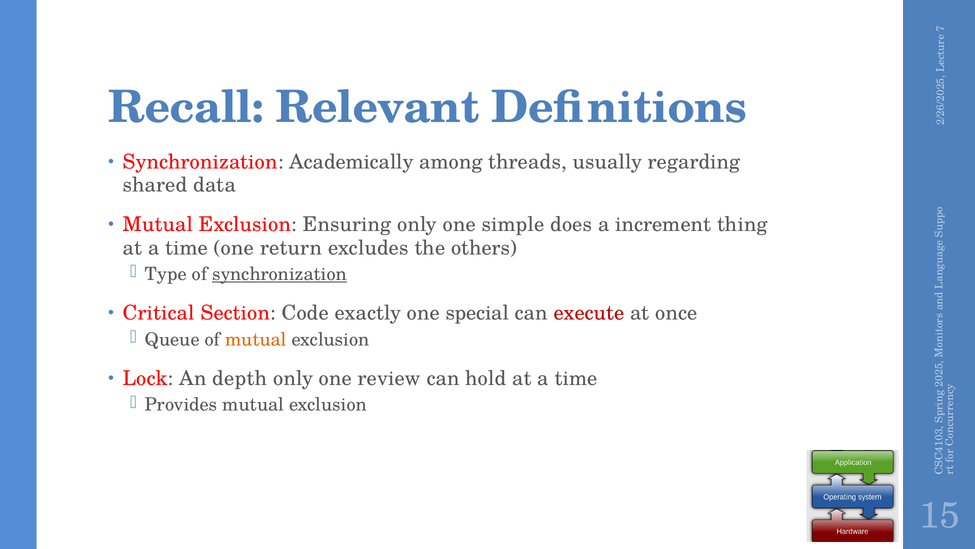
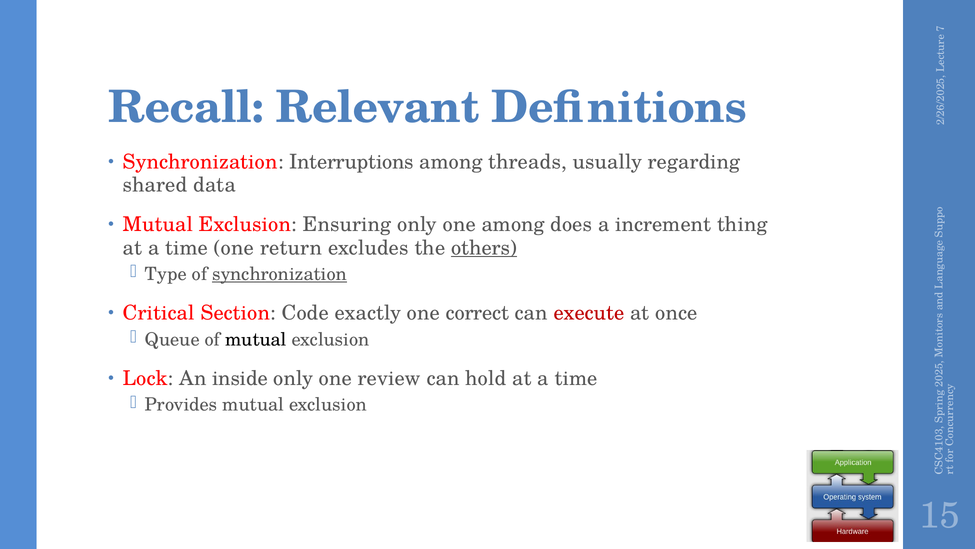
Academically: Academically -> Interruptions (352, 162)
one simple: simple -> among (513, 224)
others underline: none -> present (484, 248)
special: special -> correct (477, 313)
mutual colour: orange -> black (256, 339)
depth: depth -> inside (240, 378)
